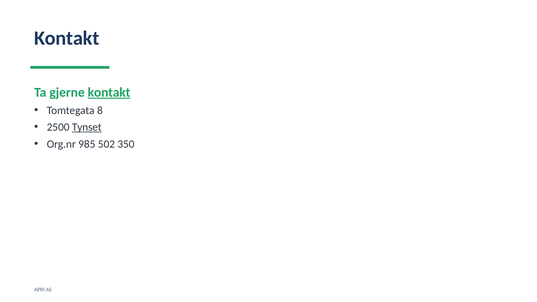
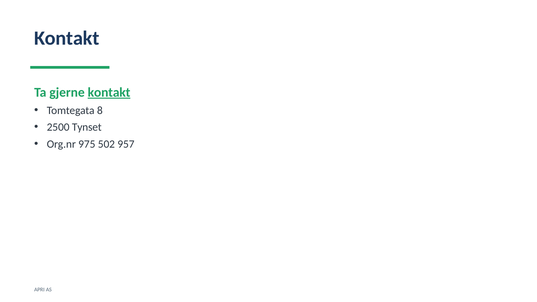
Tynset underline: present -> none (87, 127)
985: 985 -> 975 (87, 144)
350: 350 -> 957 (126, 144)
